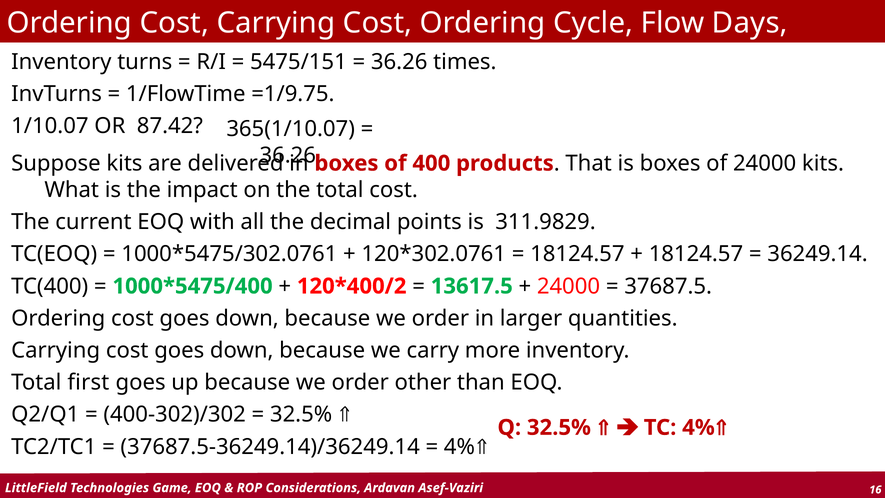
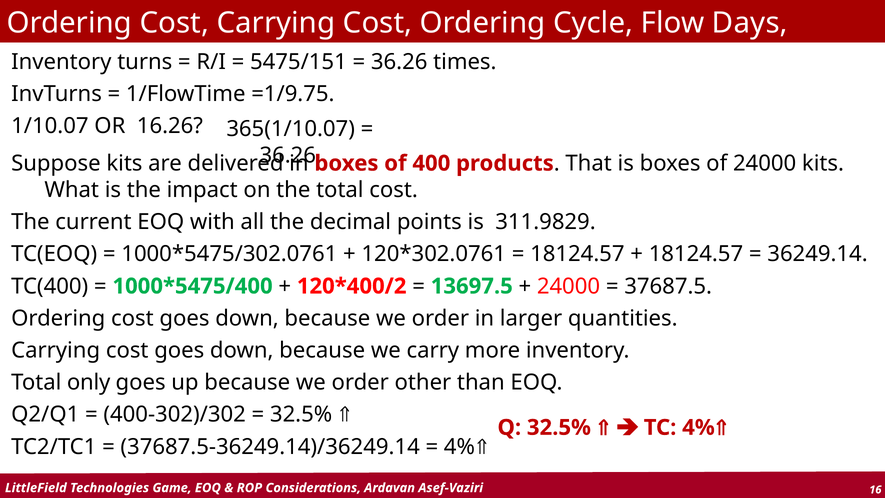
87.42: 87.42 -> 16.26 (170, 126)
13617.5: 13617.5 -> 13697.5 (472, 286)
first: first -> only (89, 382)
